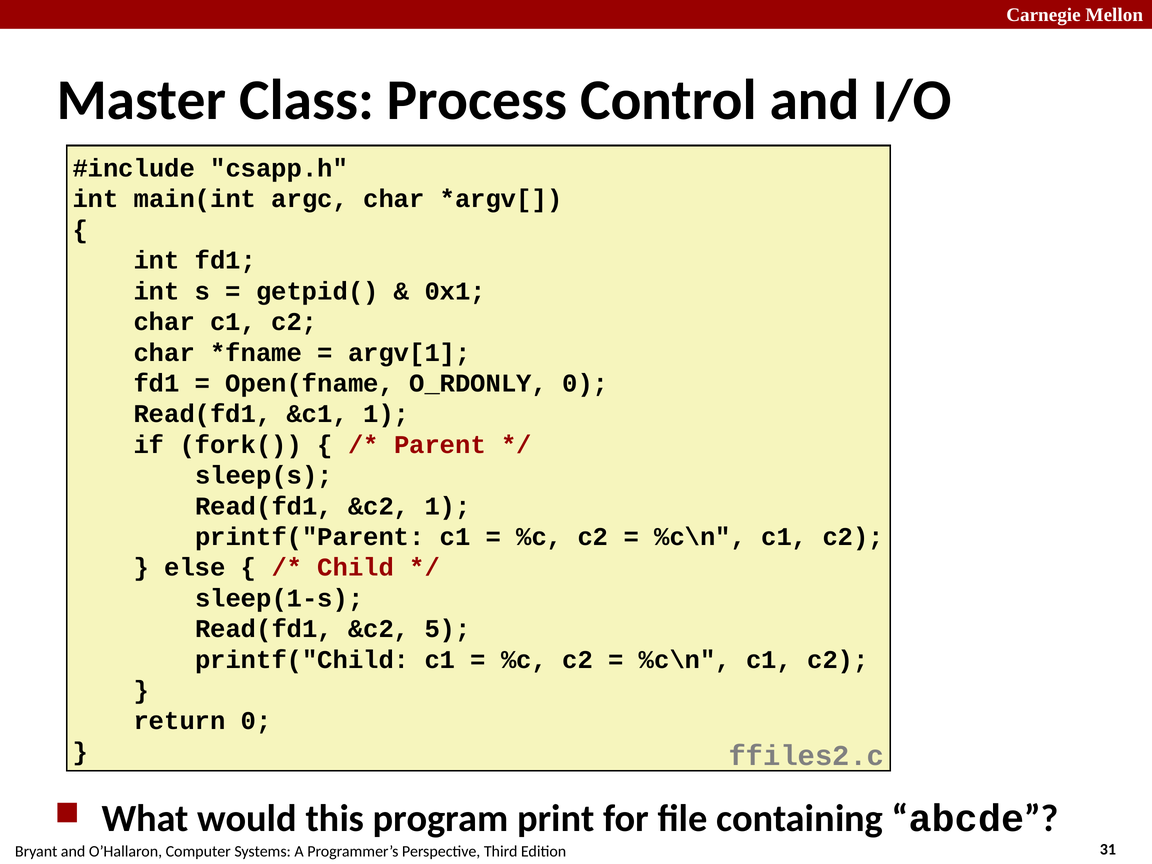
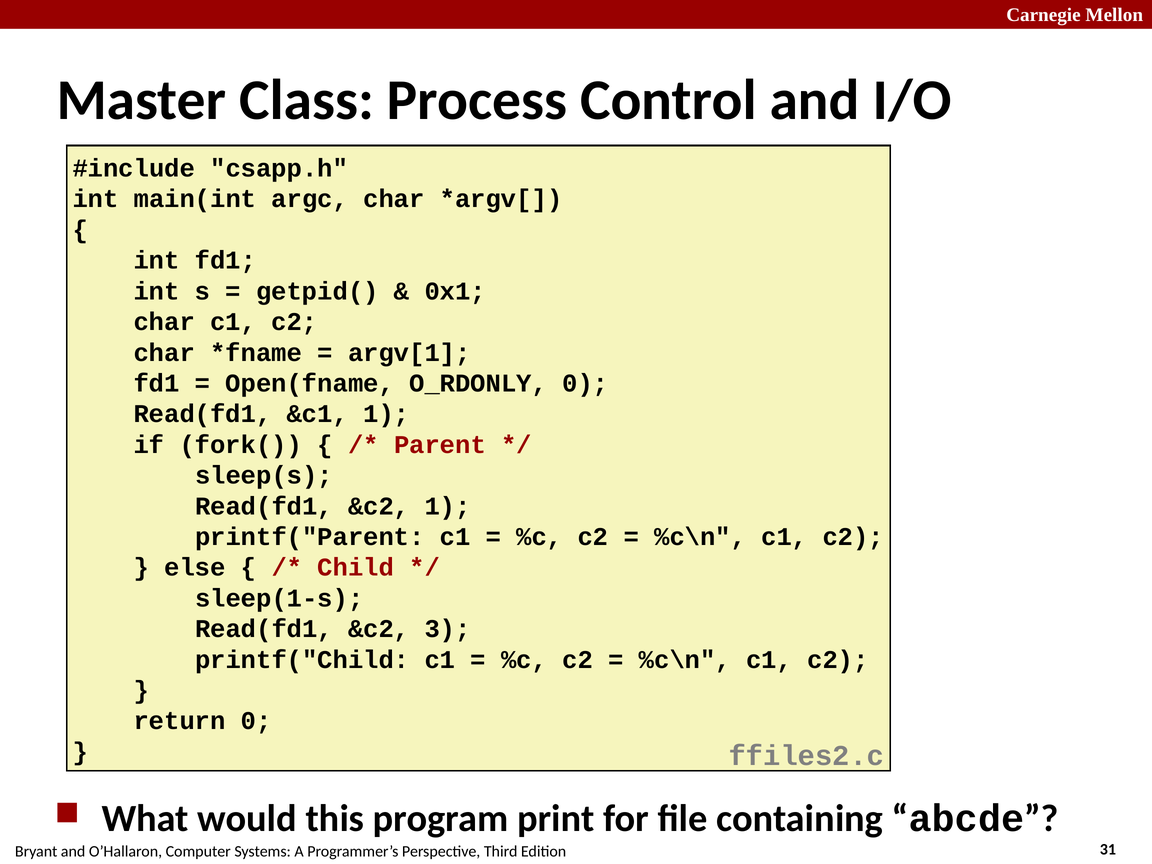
5: 5 -> 3 (448, 629)
